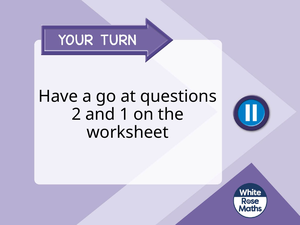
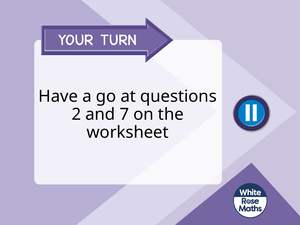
1: 1 -> 7 (124, 114)
